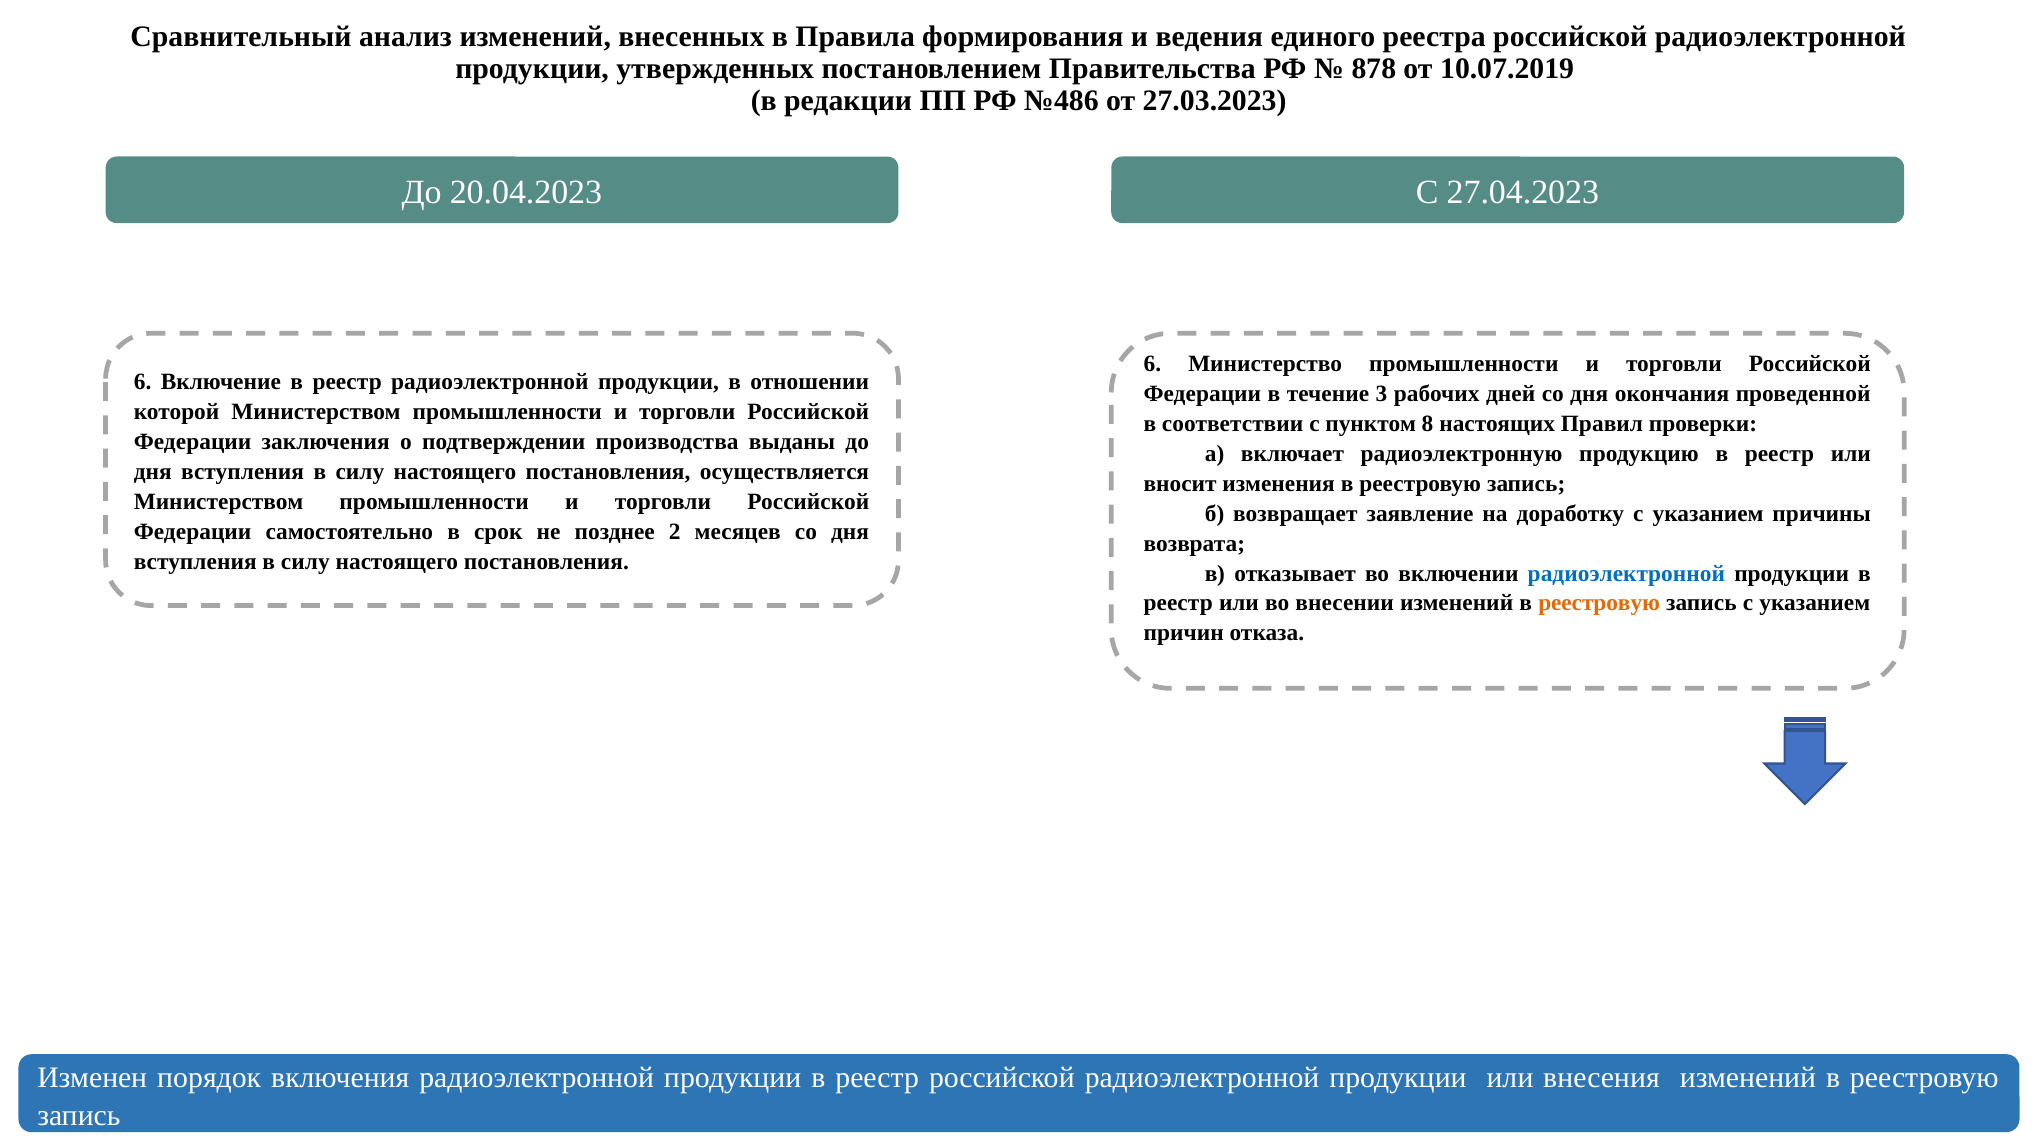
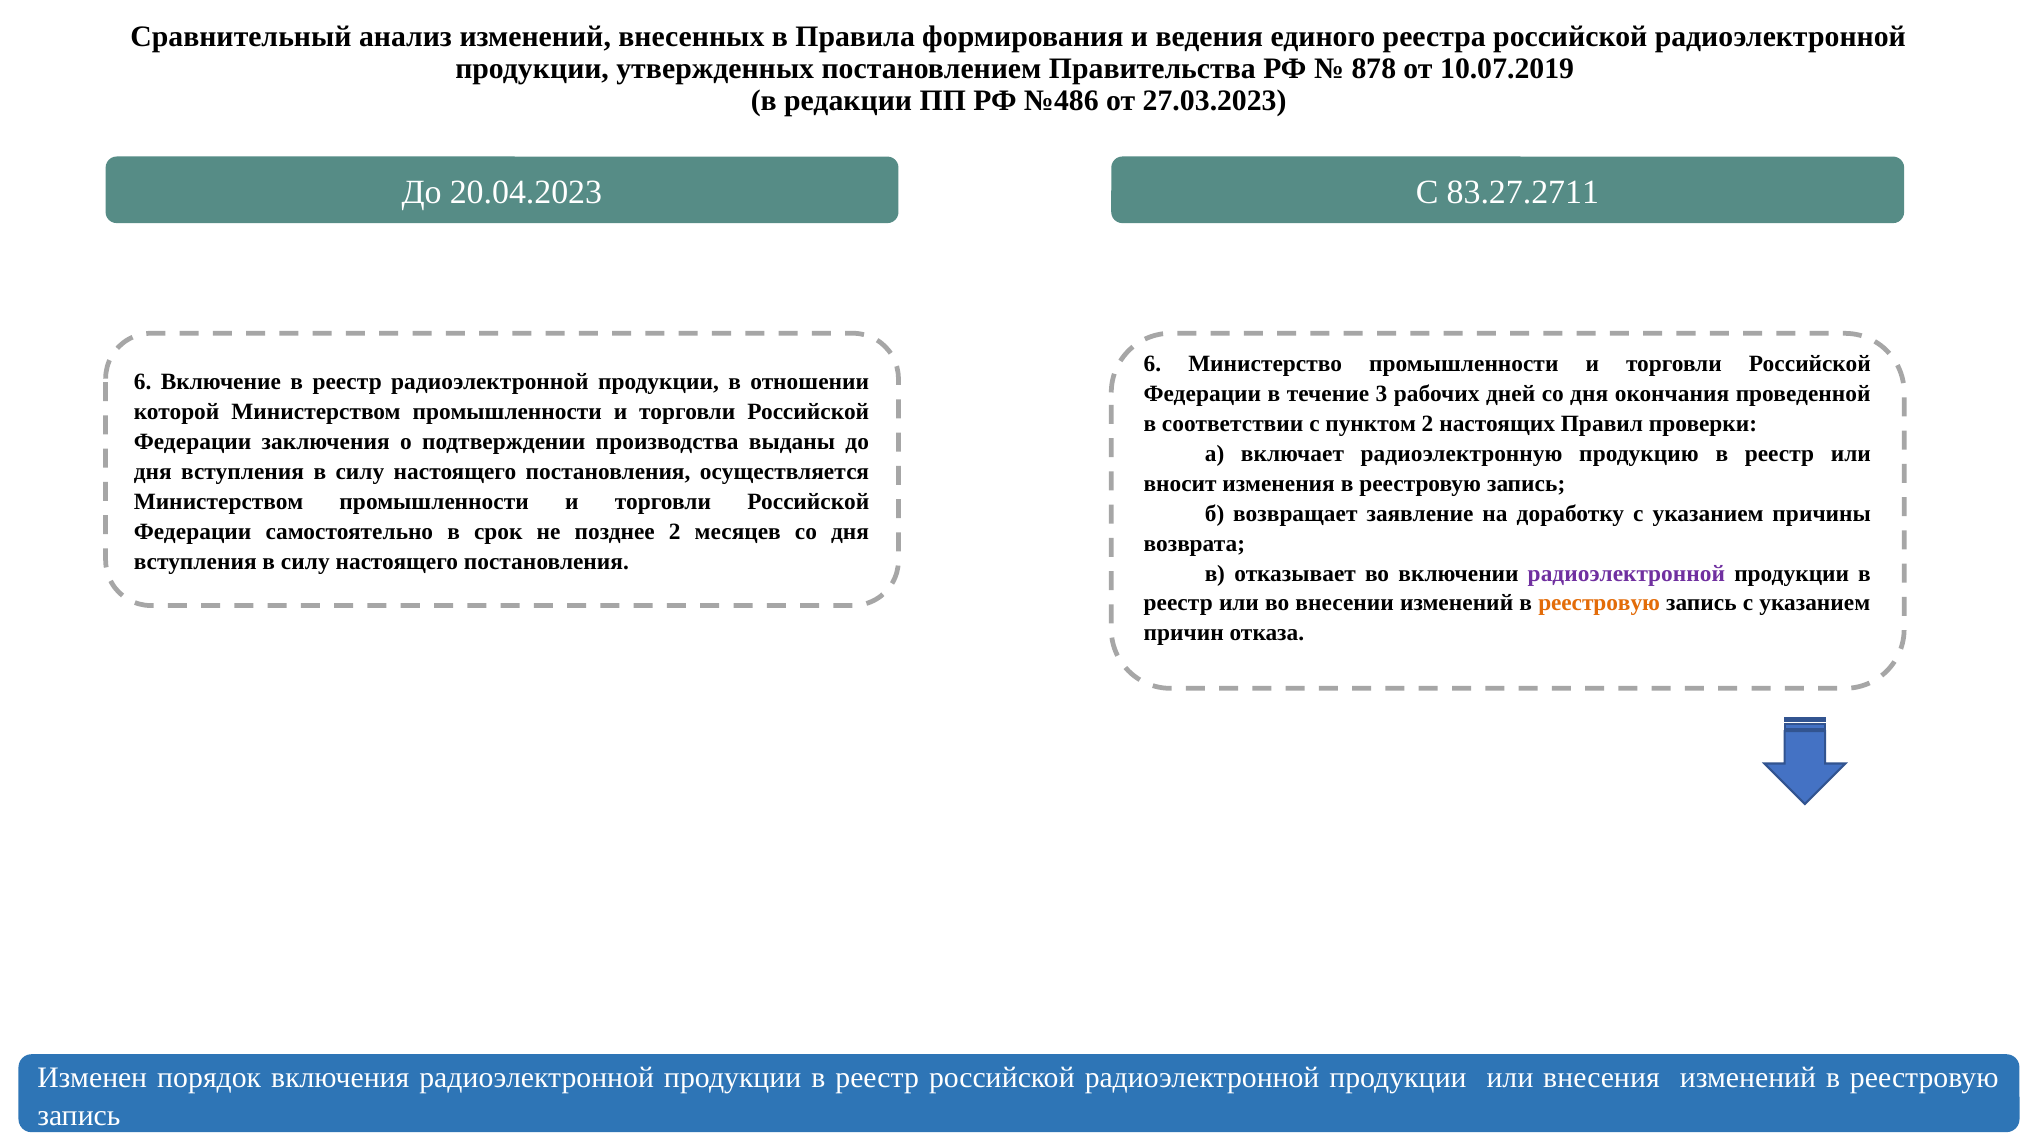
27.04.2023: 27.04.2023 -> 83.27.2711 (1523, 192)
пунктом 8: 8 -> 2 (1428, 424)
радиоэлектронной colour: blue -> purple (1626, 573)
